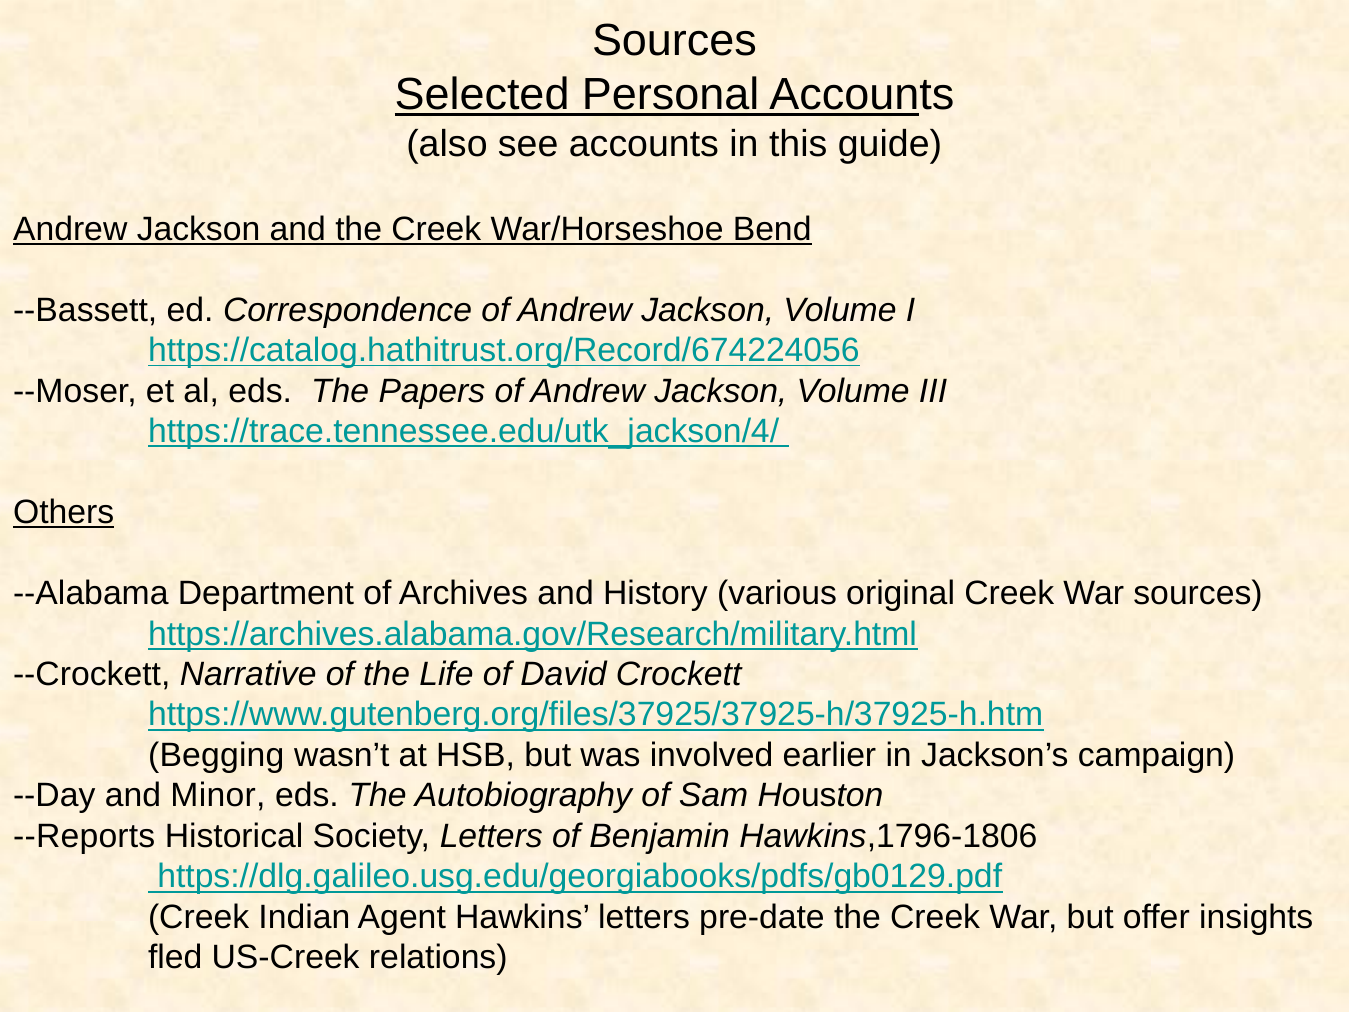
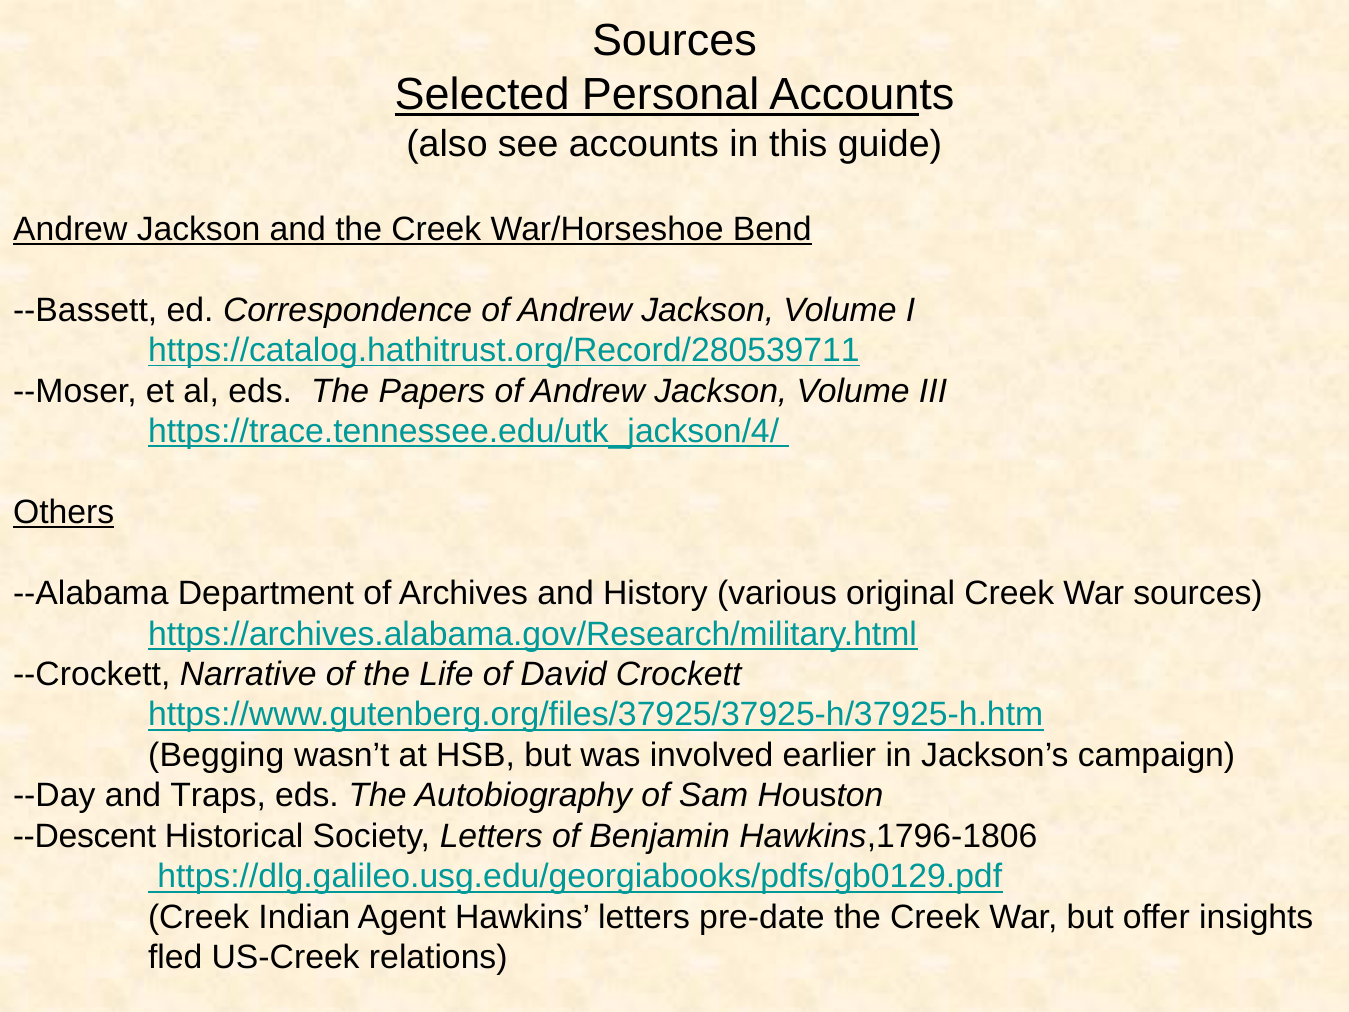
https://catalog.hathitrust.org/Record/674224056: https://catalog.hathitrust.org/Record/674224056 -> https://catalog.hathitrust.org/Record/280539711 (504, 350)
Minor: Minor -> Traps (218, 796)
--Reports: --Reports -> --Descent (85, 836)
